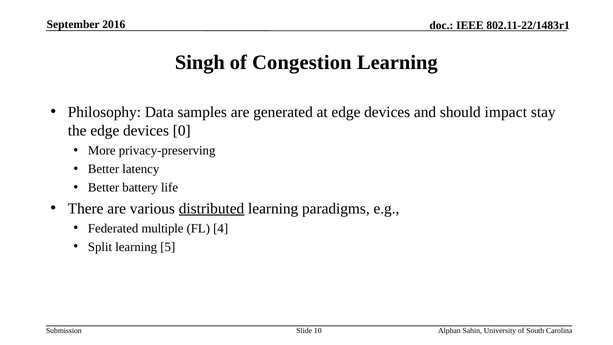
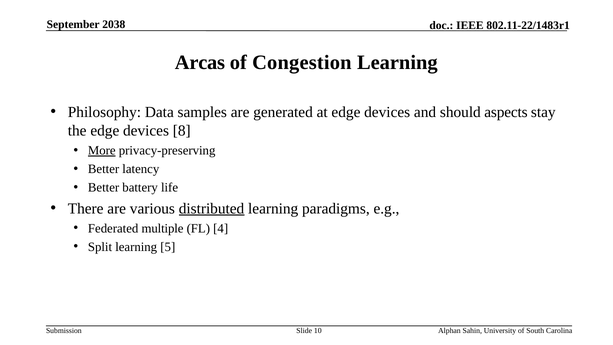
2016: 2016 -> 2038 (114, 24)
Singh: Singh -> Arcas (200, 63)
impact: impact -> aspects (506, 112)
0: 0 -> 8 (182, 131)
More underline: none -> present (102, 150)
